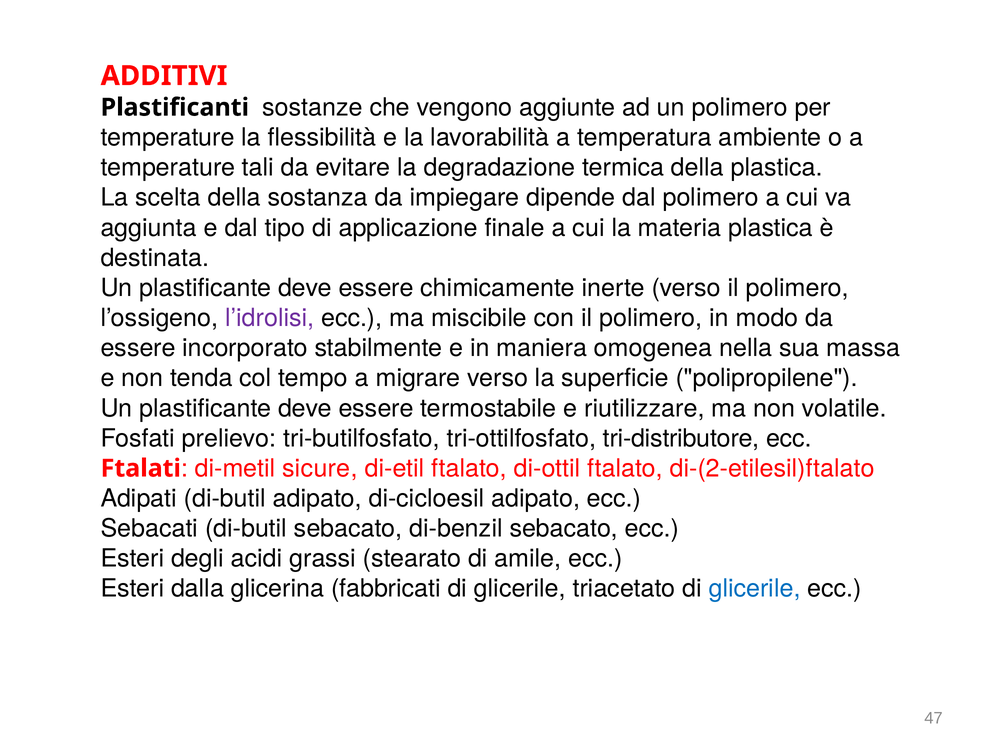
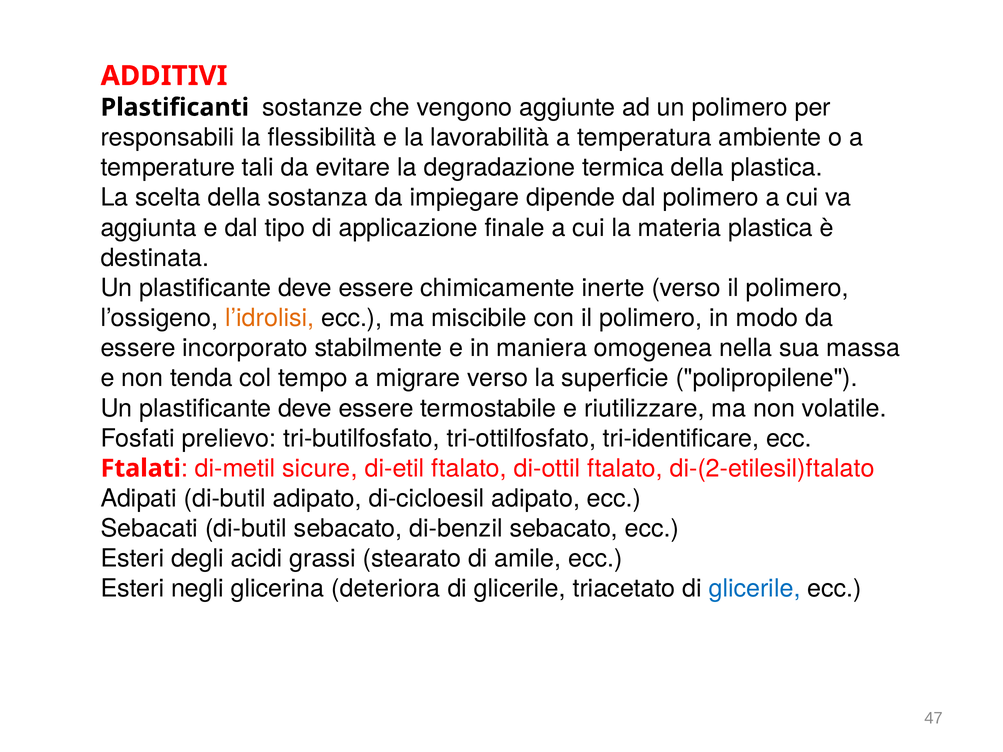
temperature: temperature -> responsabili (167, 138)
l’idrolisi colour: purple -> orange (270, 318)
tri-distributore: tri-distributore -> tri-identificare (681, 438)
dalla: dalla -> negli (198, 589)
fabbricati: fabbricati -> deteriora (386, 589)
